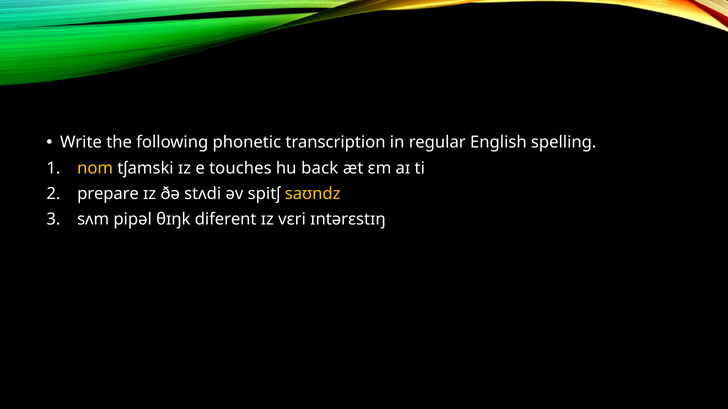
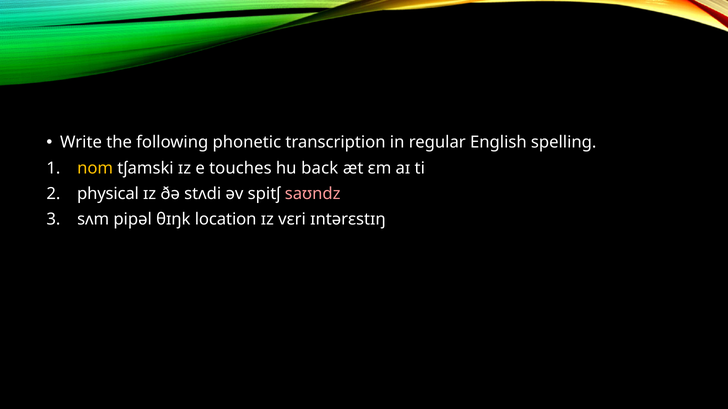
prepare: prepare -> physical (108, 194)
saʊndz colour: yellow -> pink (313, 194)
diferent: diferent -> location (226, 219)
